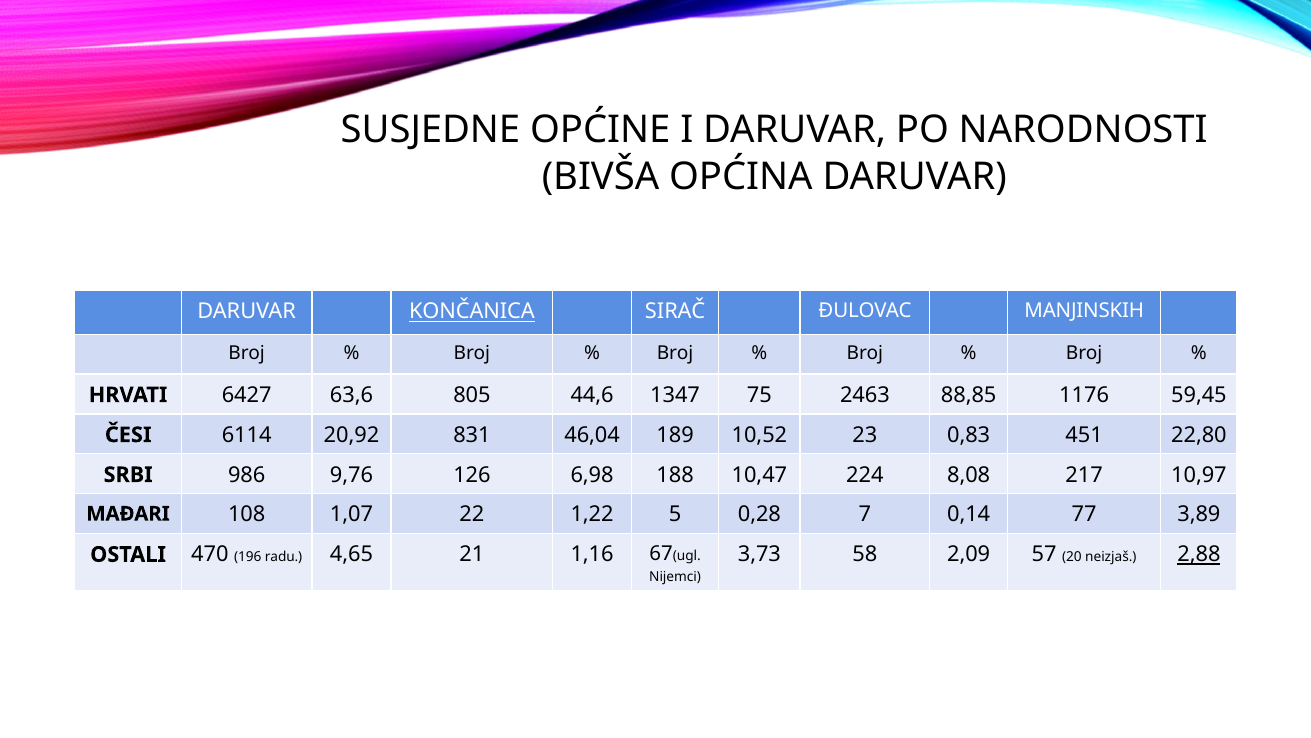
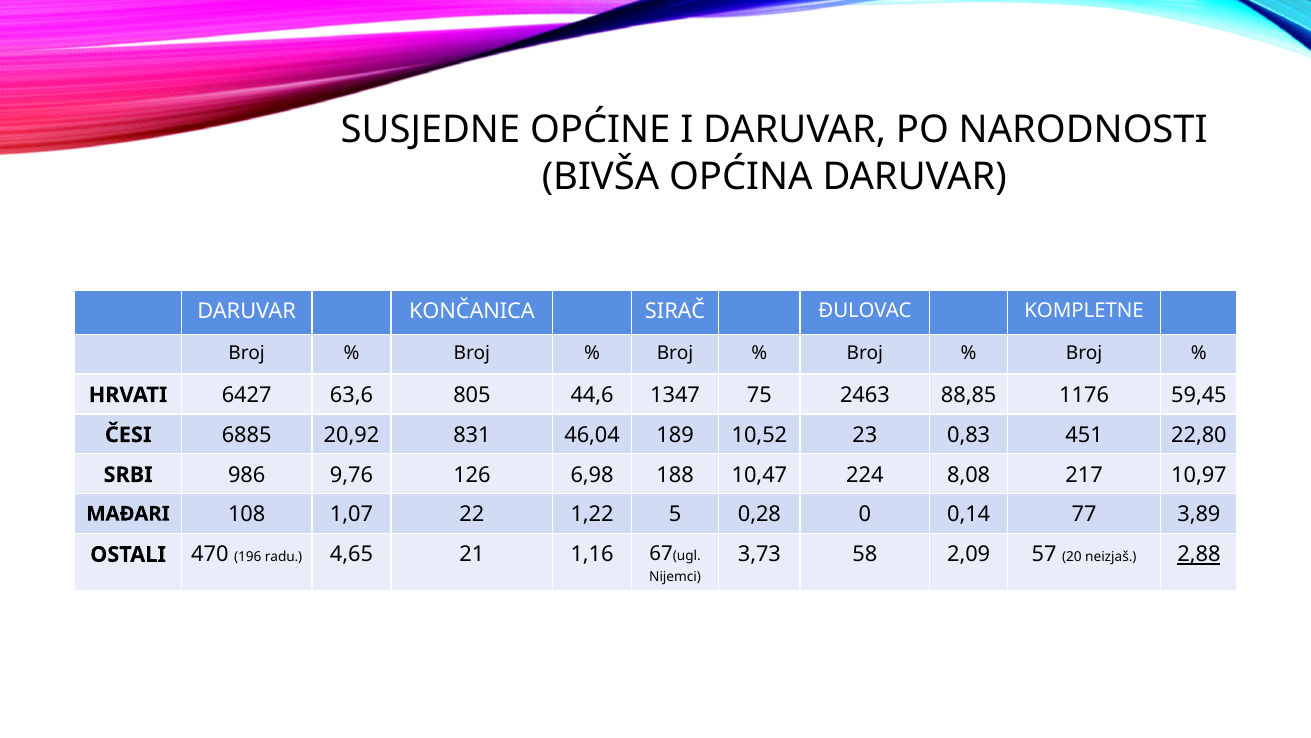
KONČANICA underline: present -> none (472, 312)
MANJINSKIH: MANJINSKIH -> KOMPLETNE (1084, 311)
6114: 6114 -> 6885 (247, 435)
7: 7 -> 0 (865, 514)
